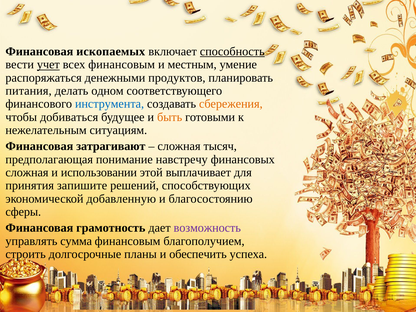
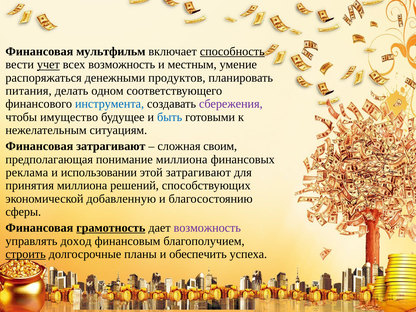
ископаемых: ископаемых -> мультфильм (111, 52)
всех финансовым: финансовым -> возможность (122, 65)
сбережения colour: orange -> purple (231, 104)
добиваться: добиваться -> имущество (69, 117)
быть colour: orange -> blue (170, 117)
тысяч: тысяч -> своим (220, 146)
понимание навстречу: навстречу -> миллиона (182, 159)
сложная: сложная -> реклама (27, 172)
этой выплачивает: выплачивает -> затрагивают (198, 172)
принятия запишите: запишите -> миллиона (82, 186)
грамотность underline: none -> present (111, 228)
сумма: сумма -> доход (76, 241)
строить underline: none -> present (26, 254)
